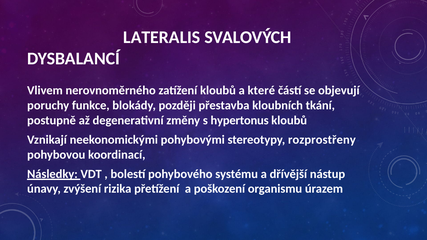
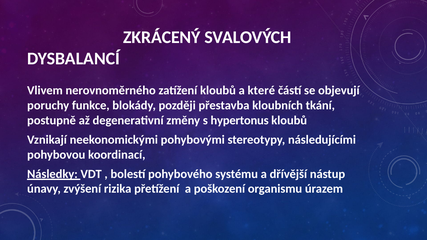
LATERALIS: LATERALIS -> ZKRÁCENÝ (162, 37)
rozprostřeny: rozprostřeny -> následujícími (322, 140)
